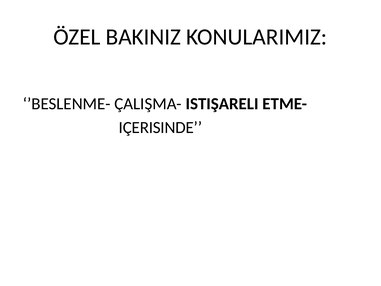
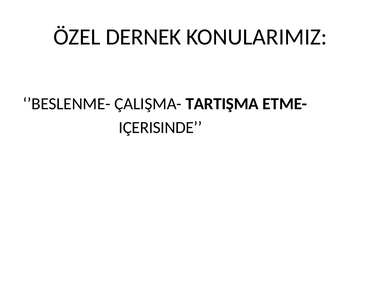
BAKINIZ: BAKINIZ -> DERNEK (143, 37)
ISTIŞARELI: ISTIŞARELI -> TARTIŞMA (222, 104)
